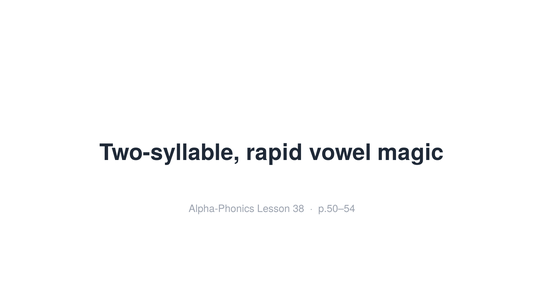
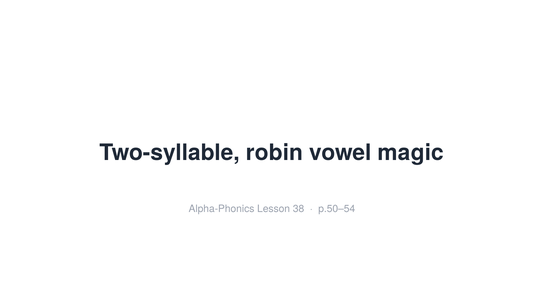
rapid: rapid -> robin (274, 153)
